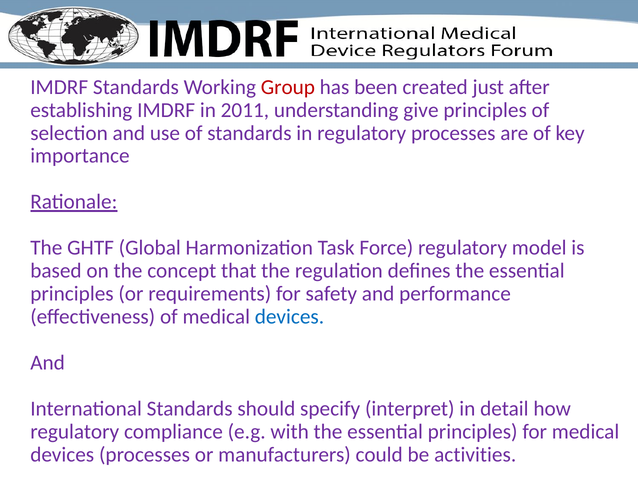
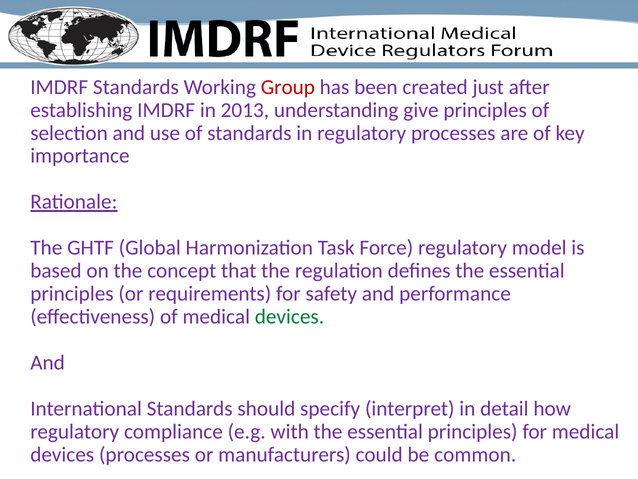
2011: 2011 -> 2013 (245, 110)
devices colour: blue -> green (289, 317)
activities: activities -> common (475, 454)
